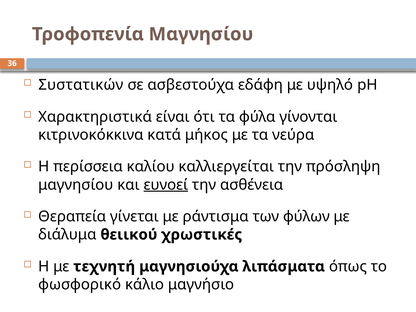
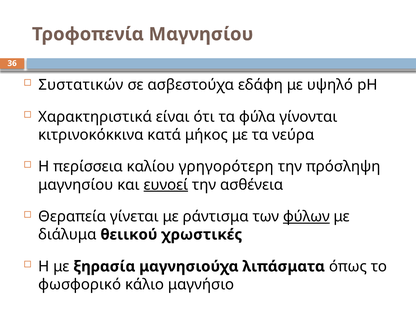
καλλιεργείται: καλλιεργείται -> γρηγορότερη (226, 167)
φύλων underline: none -> present (306, 217)
τεχνητή: τεχνητή -> ξηρασία (104, 267)
